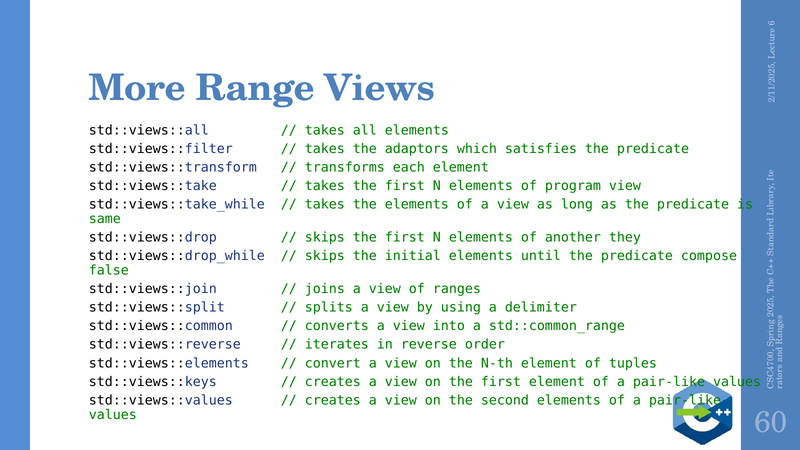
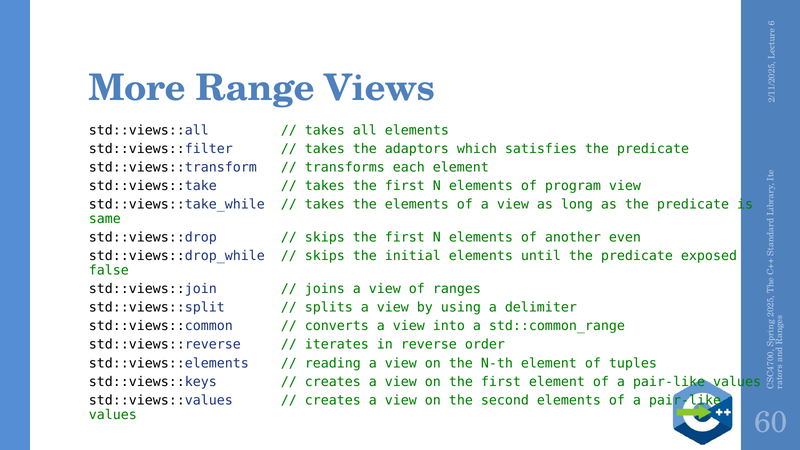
they: they -> even (625, 237)
compose: compose -> exposed (709, 256)
convert: convert -> reading (333, 363)
